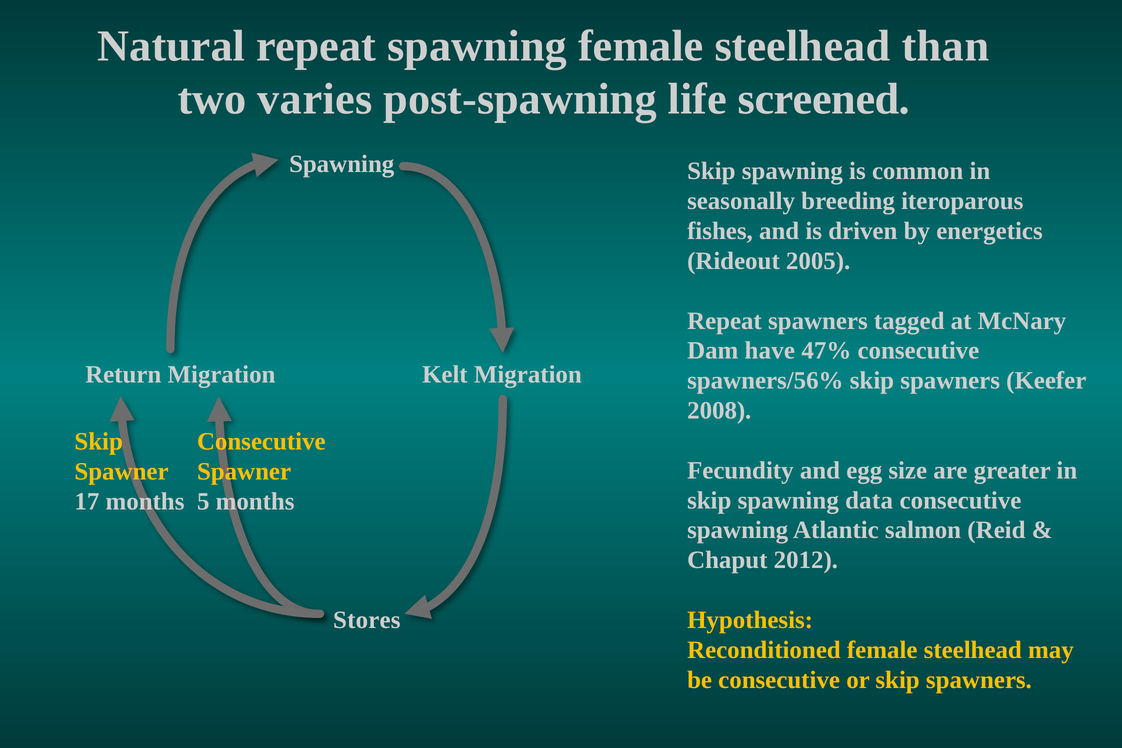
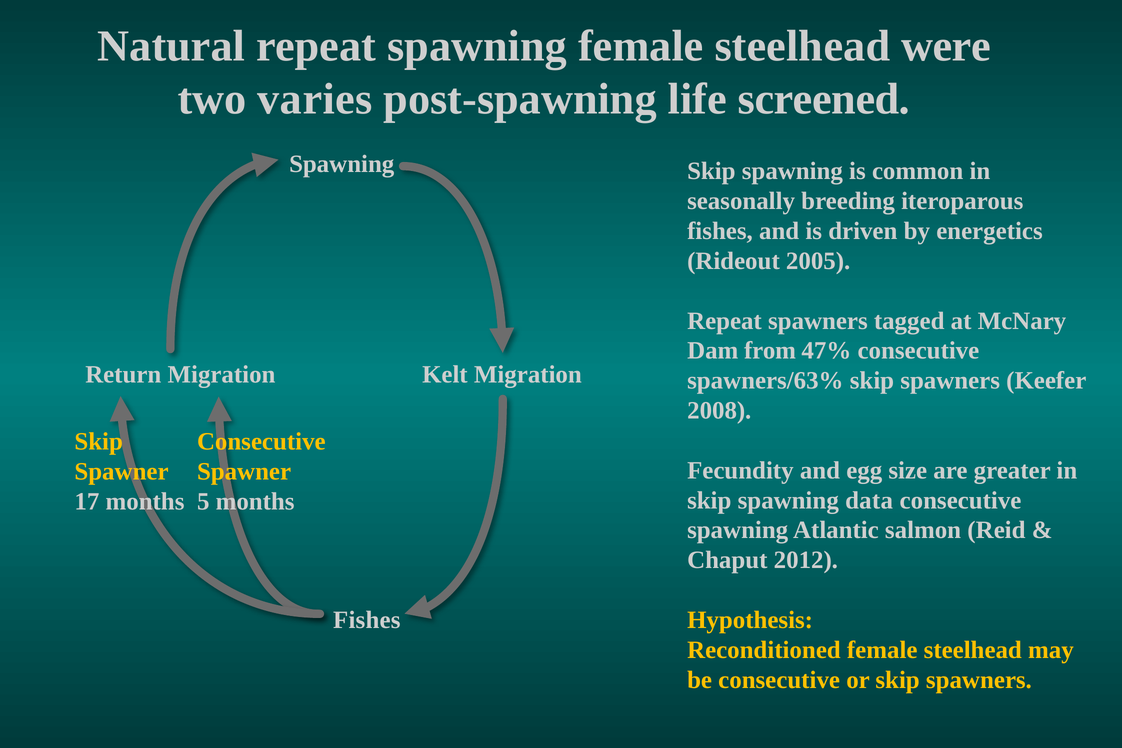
than: than -> were (946, 46)
have: have -> from (770, 351)
spawners/56%: spawners/56% -> spawners/63% (765, 381)
Stores: Stores -> Fishes (367, 620)
